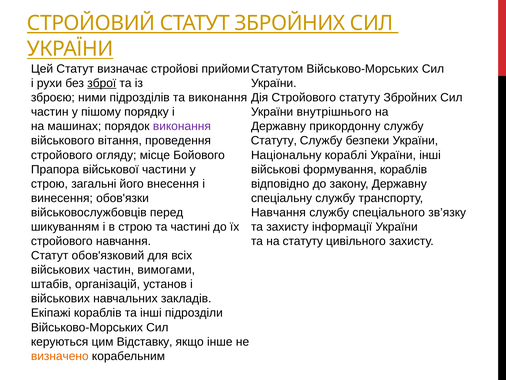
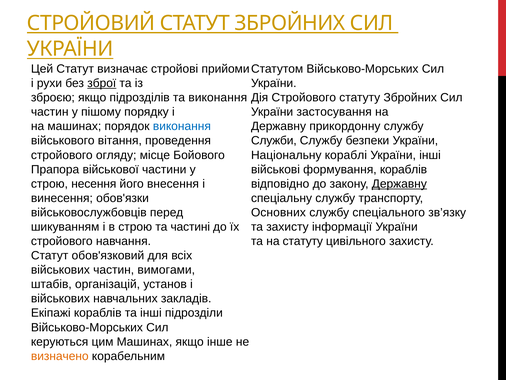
зброєю ними: ними -> якщо (92, 97)
внутрішнього: внутрішнього -> застосування (334, 112)
виконання colour: purple -> blue (182, 126)
Статуту: Статуту -> Служби (274, 141)
загальні: загальні -> несення (94, 184)
Державну underline: none -> present (399, 184)
Навчання: Навчання -> Основних (278, 212)
цим Відставку: Відставку -> Машинах (145, 341)
